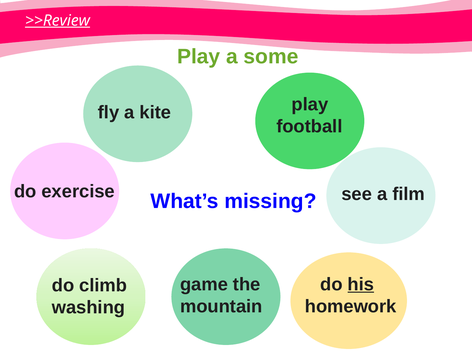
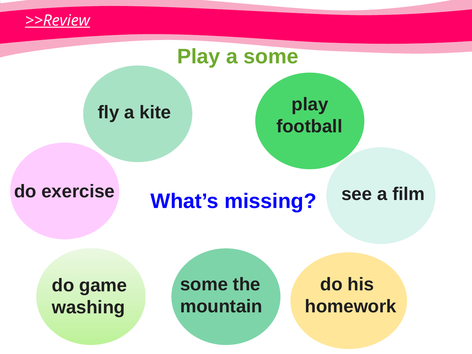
game: game -> some (204, 284)
his underline: present -> none (361, 284)
climb: climb -> game (103, 286)
